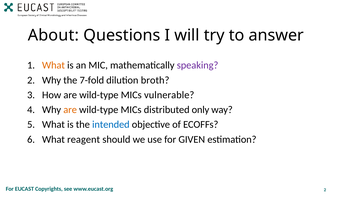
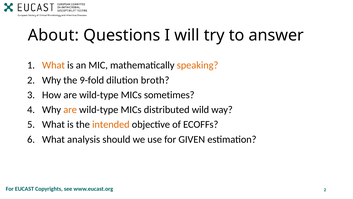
speaking colour: purple -> orange (198, 65)
7-fold: 7-fold -> 9-fold (92, 80)
vulnerable: vulnerable -> sometimes (169, 95)
only: only -> wild (200, 110)
intended colour: blue -> orange (111, 124)
reagent: reagent -> analysis (84, 139)
